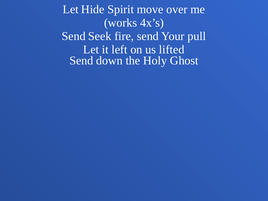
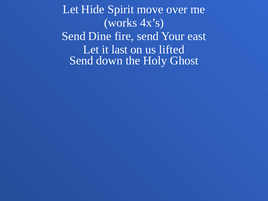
Seek: Seek -> Dine (100, 36)
pull: pull -> east (197, 36)
left: left -> last (120, 49)
